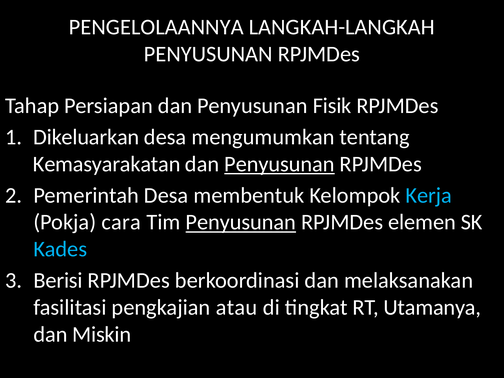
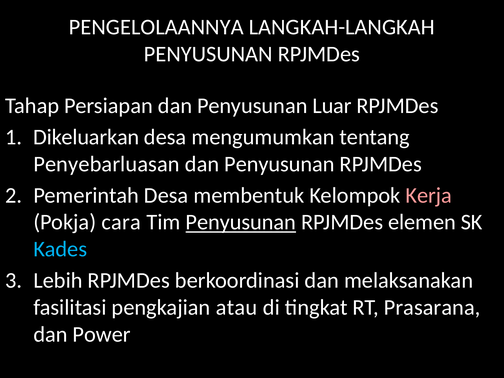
Fisik: Fisik -> Luar (332, 106)
Kemasyarakatan: Kemasyarakatan -> Penyebarluasan (107, 164)
Penyusunan underline: present -> none (279, 164)
Kerja colour: light blue -> pink (429, 195)
Berisi: Berisi -> Lebih (58, 281)
Utamanya: Utamanya -> Prasarana (432, 307)
Miskin: Miskin -> Power (102, 334)
